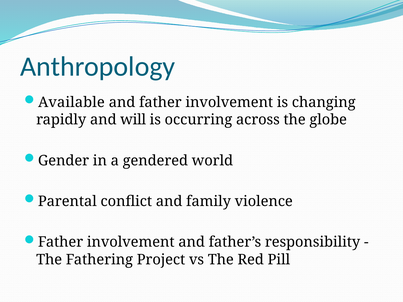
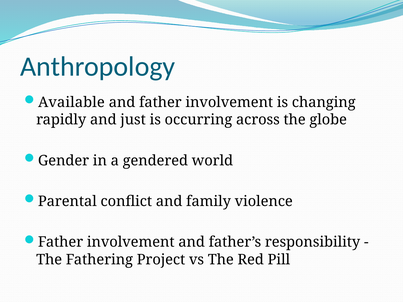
will: will -> just (133, 120)
